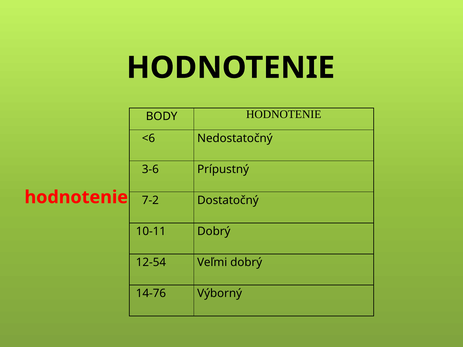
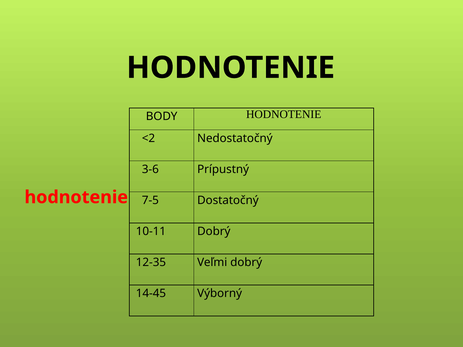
<6: <6 -> <2 (148, 138)
7-2: 7-2 -> 7-5 (150, 201)
12-54: 12-54 -> 12-35 (151, 263)
14-76: 14-76 -> 14-45 (151, 294)
